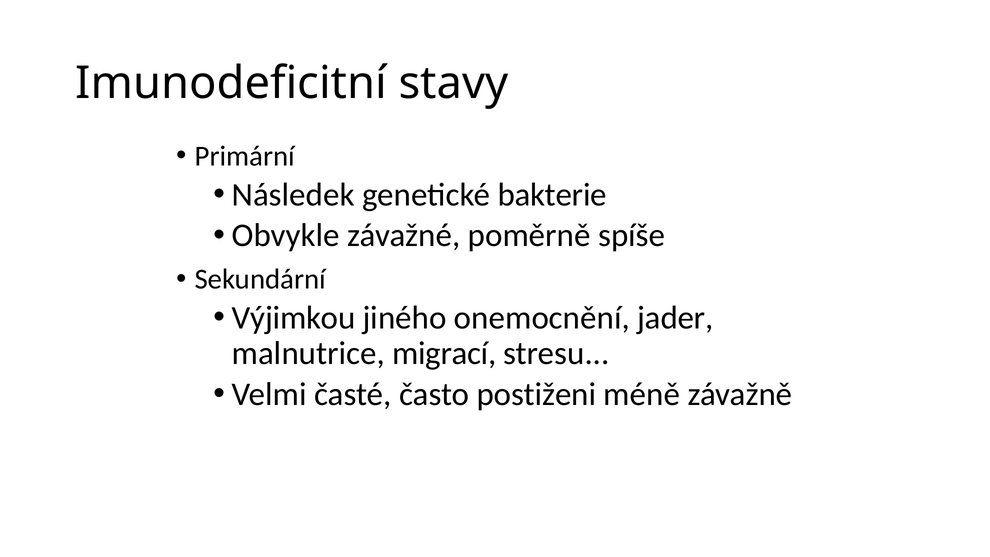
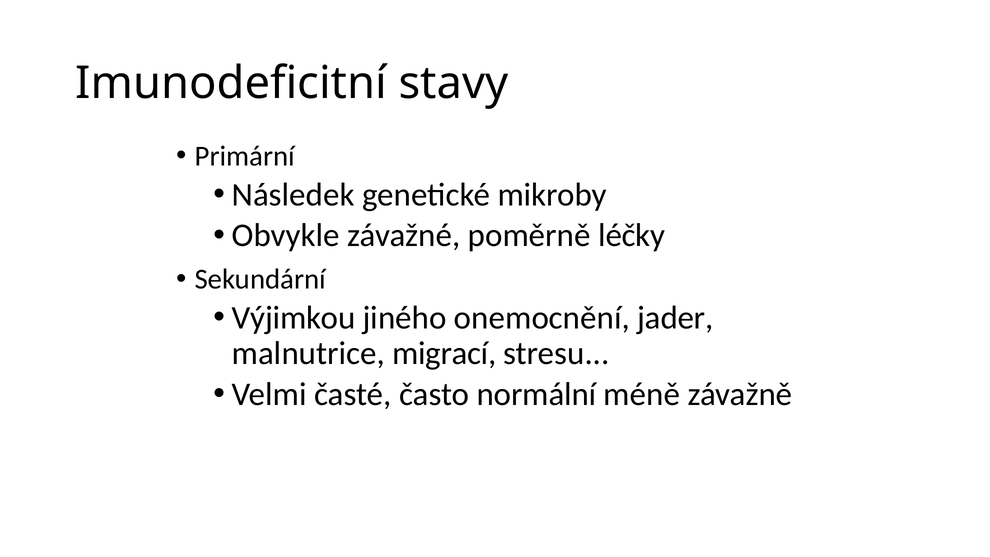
bakterie: bakterie -> mikroby (552, 195)
spíše: spíše -> léčky (632, 235)
postiženi: postiženi -> normální (537, 394)
